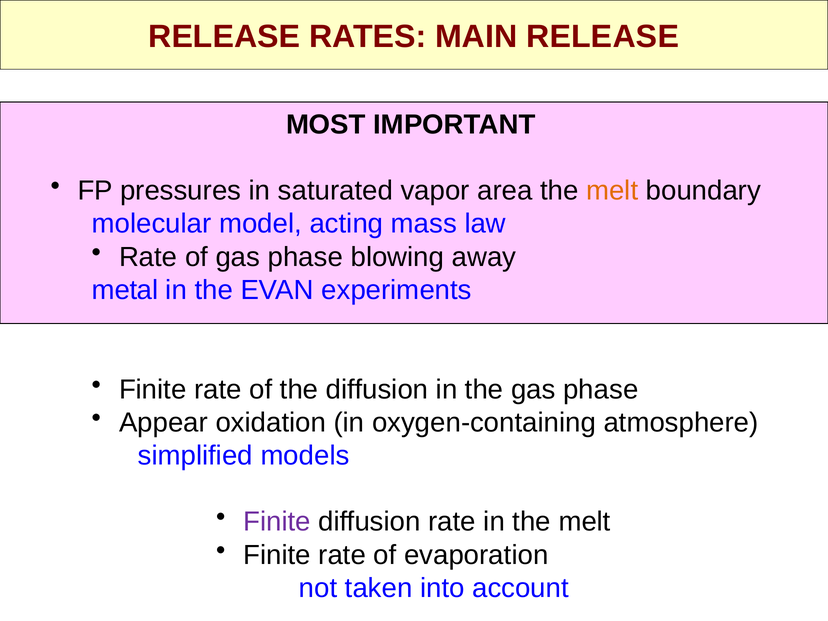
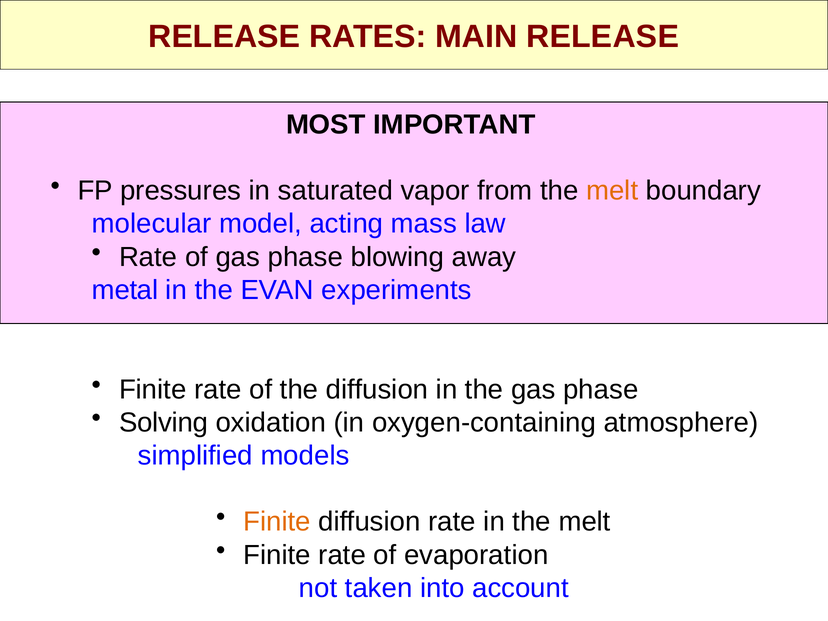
area: area -> from (505, 191)
Appear: Appear -> Solving (164, 423)
Finite colour: purple -> orange (277, 522)
